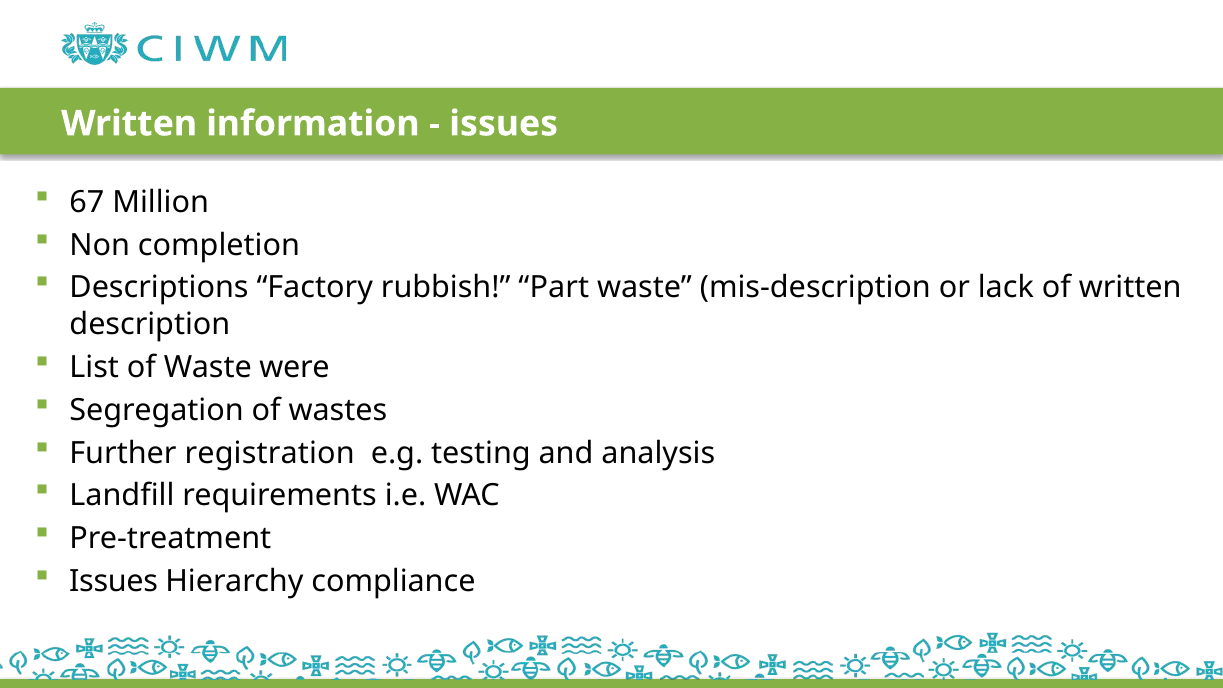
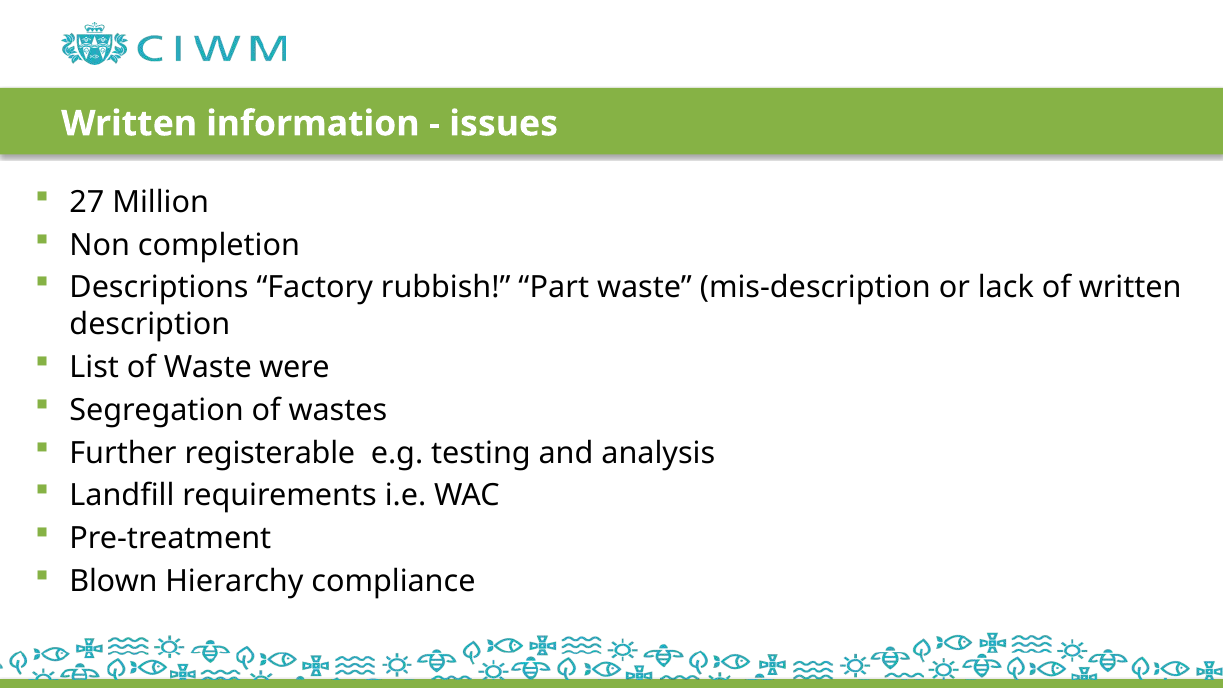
67: 67 -> 27 (87, 202)
registration: registration -> registerable (270, 453)
Issues: Issues -> Blown (114, 581)
